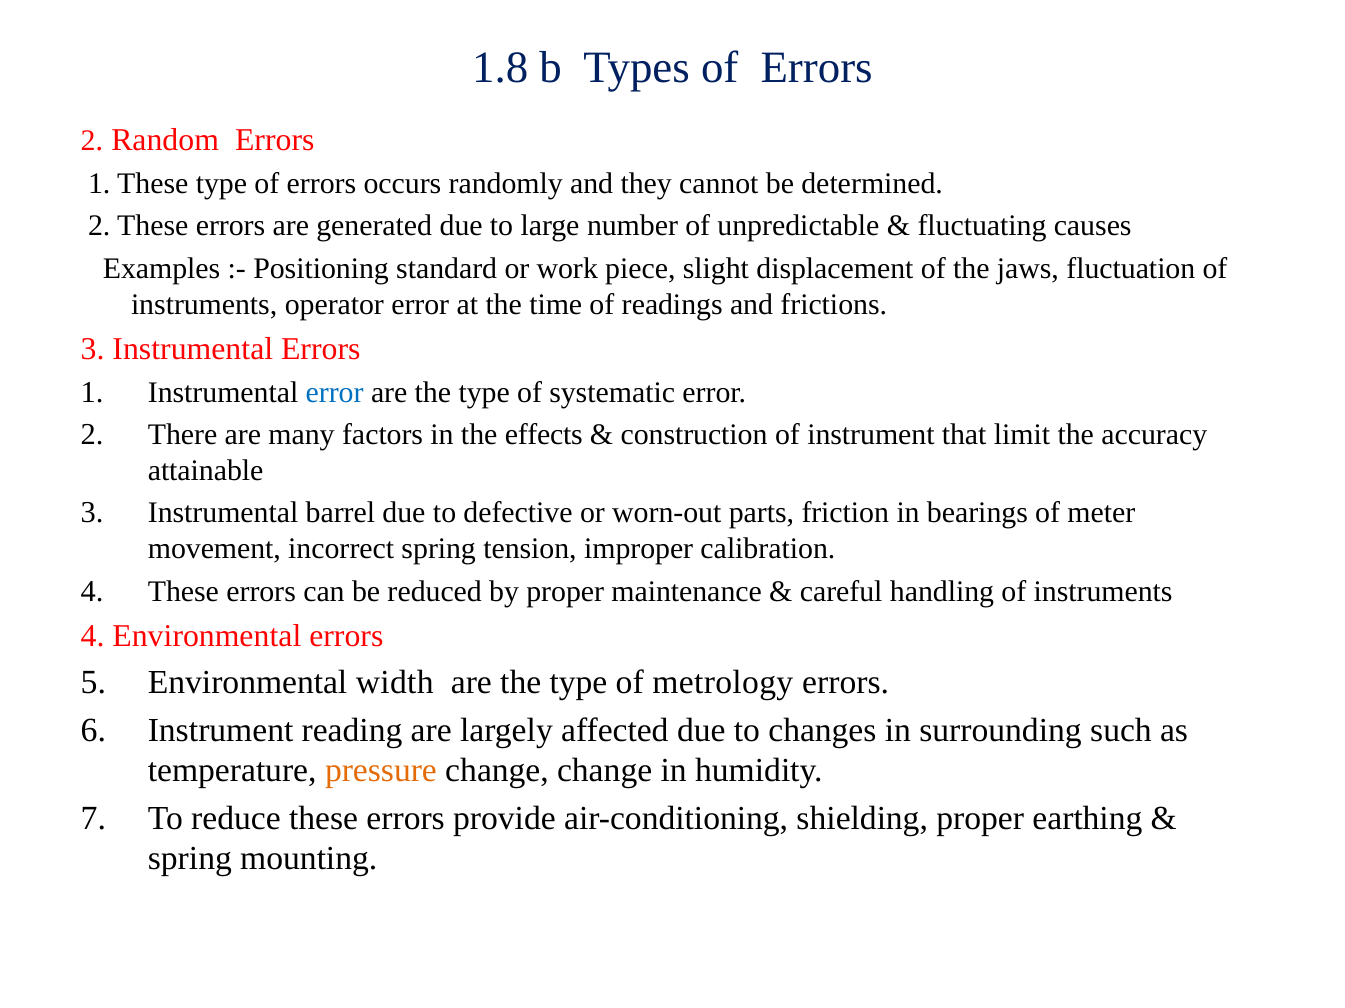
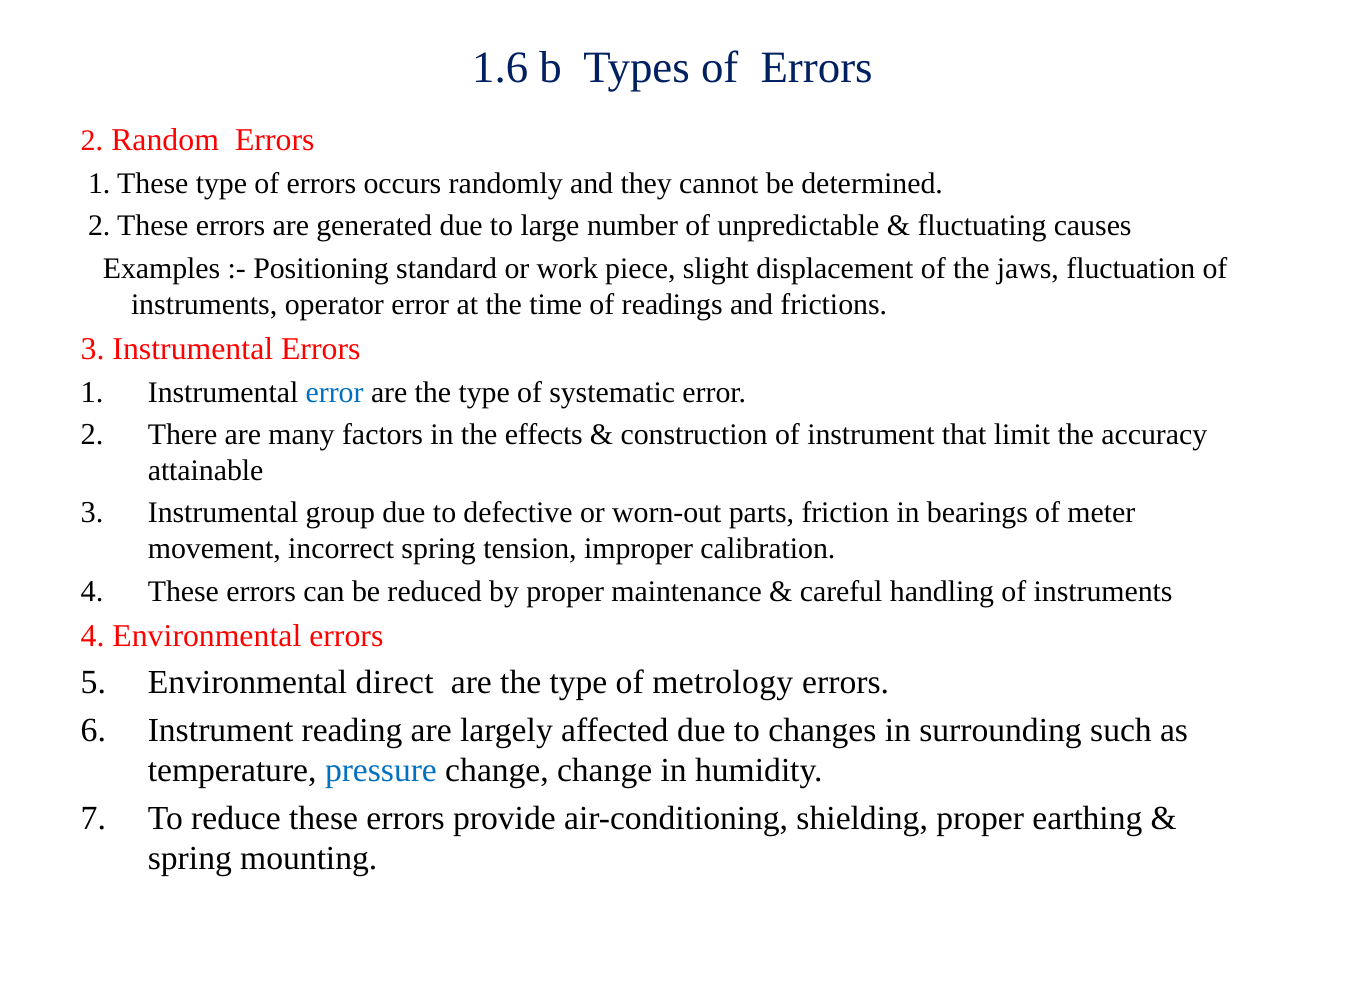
1.8: 1.8 -> 1.6 (500, 68)
barrel: barrel -> group (340, 513)
width: width -> direct (395, 683)
pressure colour: orange -> blue (381, 771)
